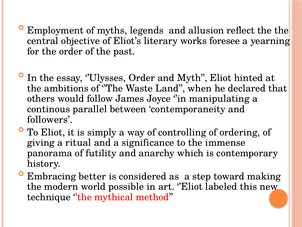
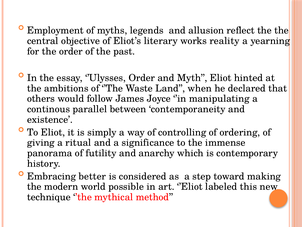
foresee: foresee -> reality (225, 41)
followers: followers -> existence (50, 119)
